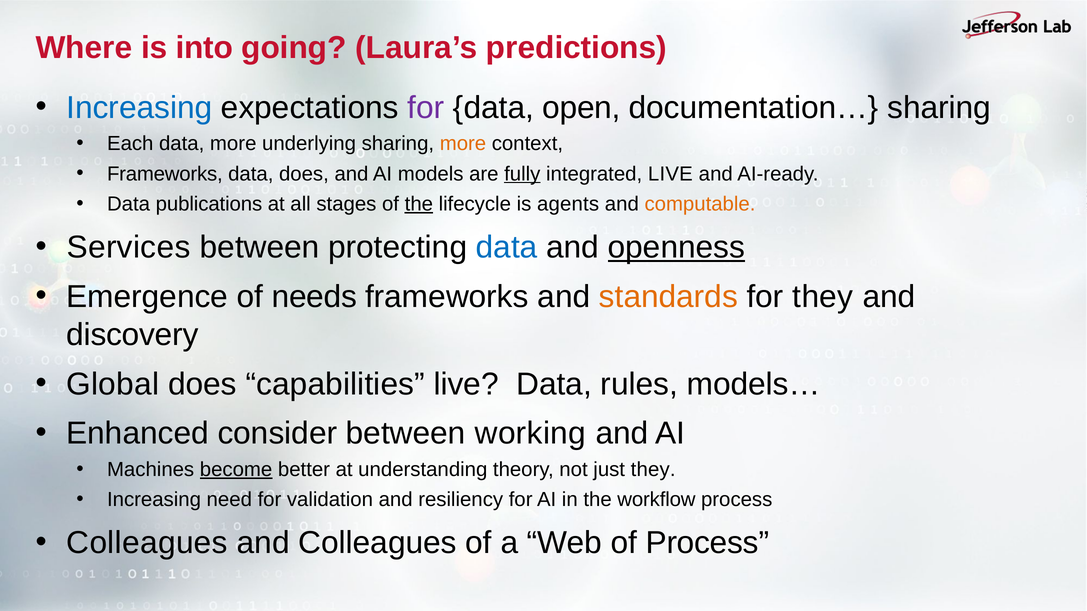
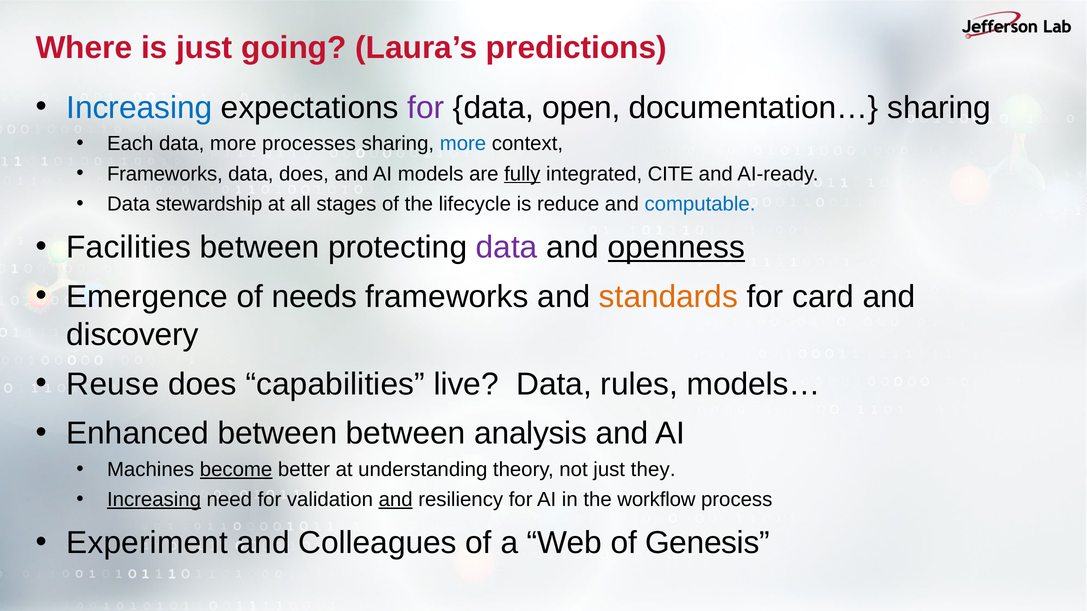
is into: into -> just (204, 48)
underlying: underlying -> processes (309, 144)
more colour: orange -> blue (463, 144)
integrated LIVE: LIVE -> CITE (671, 174)
publications: publications -> stewardship (209, 204)
the underline: present -> none (419, 204)
agents: agents -> reduce (568, 204)
computable colour: orange -> blue (700, 204)
Services: Services -> Facilities (129, 247)
data colour: blue -> purple (507, 247)
for they: they -> card (823, 297)
Global: Global -> Reuse (113, 384)
Enhanced consider: consider -> between (277, 434)
working: working -> analysis (531, 434)
Increasing underline: none -> present (154, 500)
and underline: none -> present (396, 500)
Colleagues: Colleagues -> Experiment (147, 543)
of Process: Process -> Genesis (707, 543)
